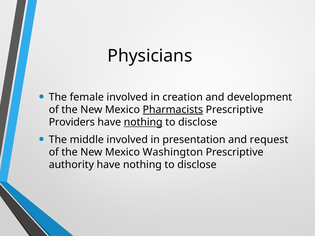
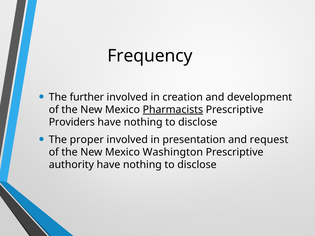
Physicians: Physicians -> Frequency (150, 56)
female: female -> further (87, 97)
nothing underline: present -> none (143, 122)
middle: middle -> proper (87, 140)
